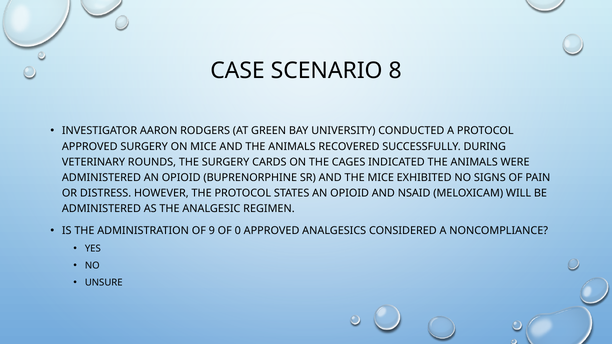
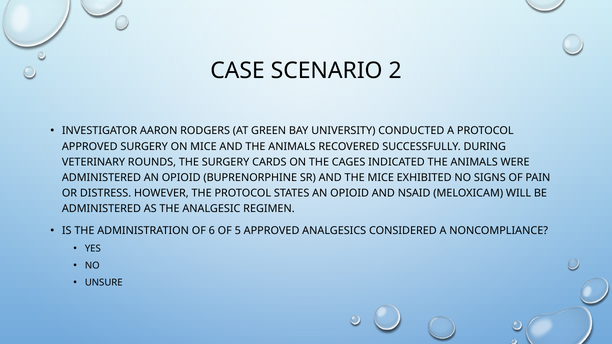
8: 8 -> 2 (395, 71)
9: 9 -> 6 (212, 231)
0: 0 -> 5 (238, 231)
